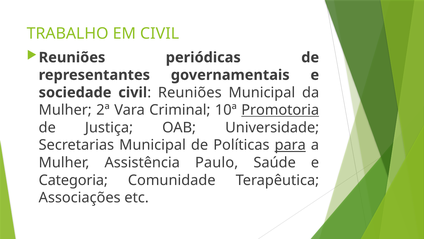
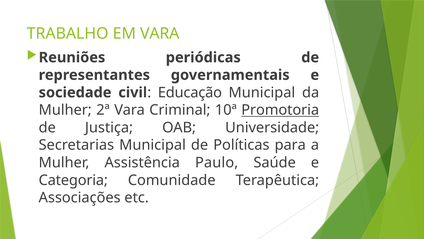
EM CIVIL: CIVIL -> VARA (160, 33)
Reuniões: Reuniões -> Educação (190, 92)
para underline: present -> none (290, 145)
